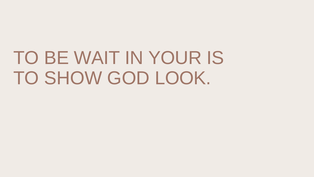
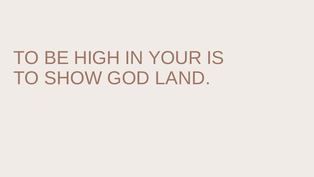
WAIT: WAIT -> HIGH (97, 58)
LOOK: LOOK -> LAND (183, 78)
